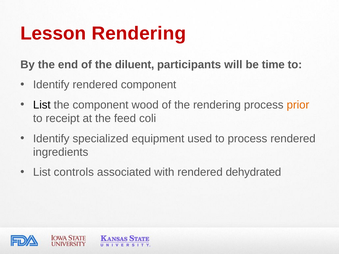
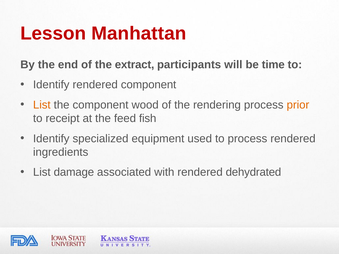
Lesson Rendering: Rendering -> Manhattan (139, 34)
diluent: diluent -> extract (135, 65)
List colour: black -> orange (42, 105)
coli: coli -> fish (148, 119)
controls: controls -> damage (74, 172)
